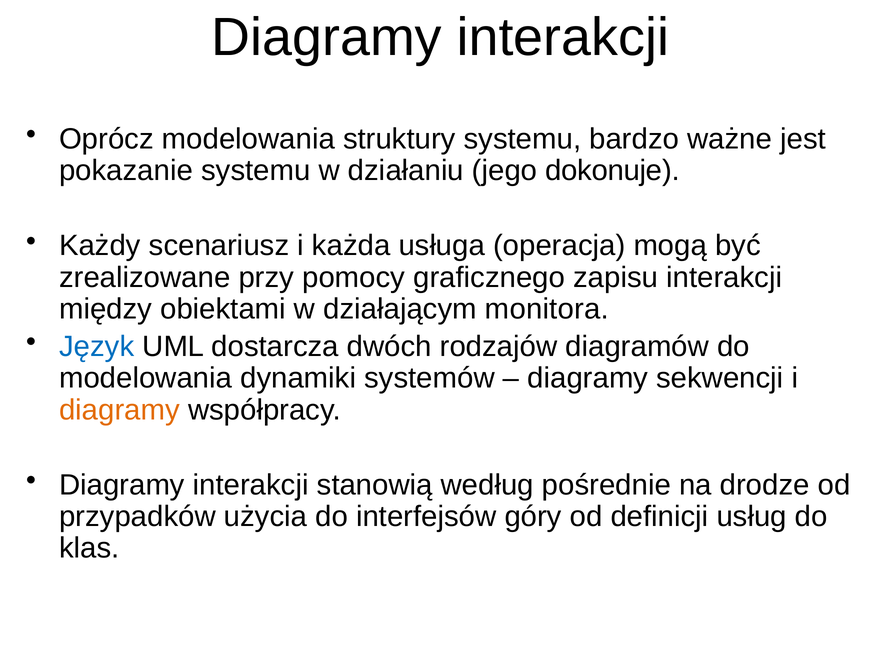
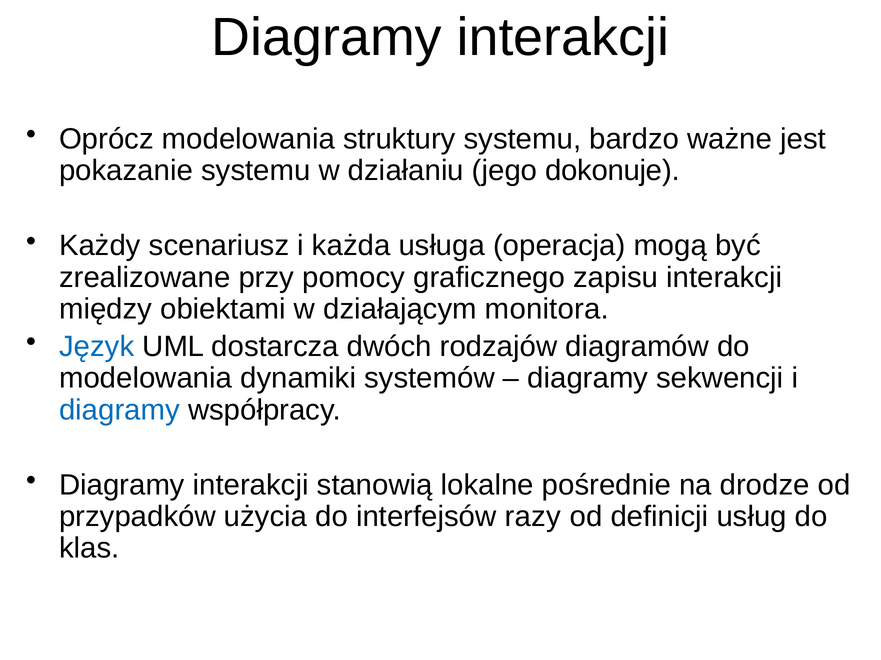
diagramy colour: orange -> blue (119, 410)
według: według -> lokalne (487, 486)
góry: góry -> razy (533, 517)
